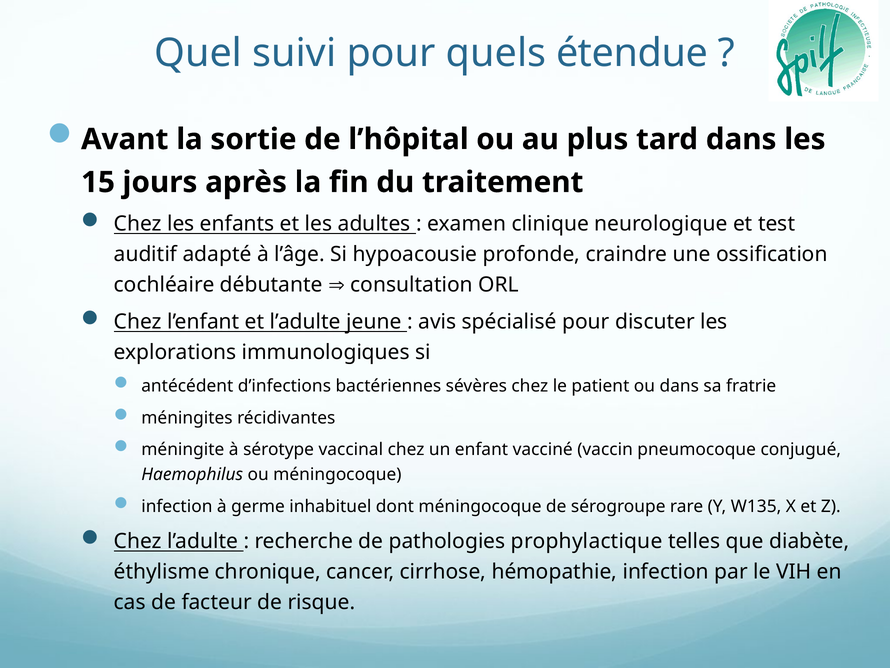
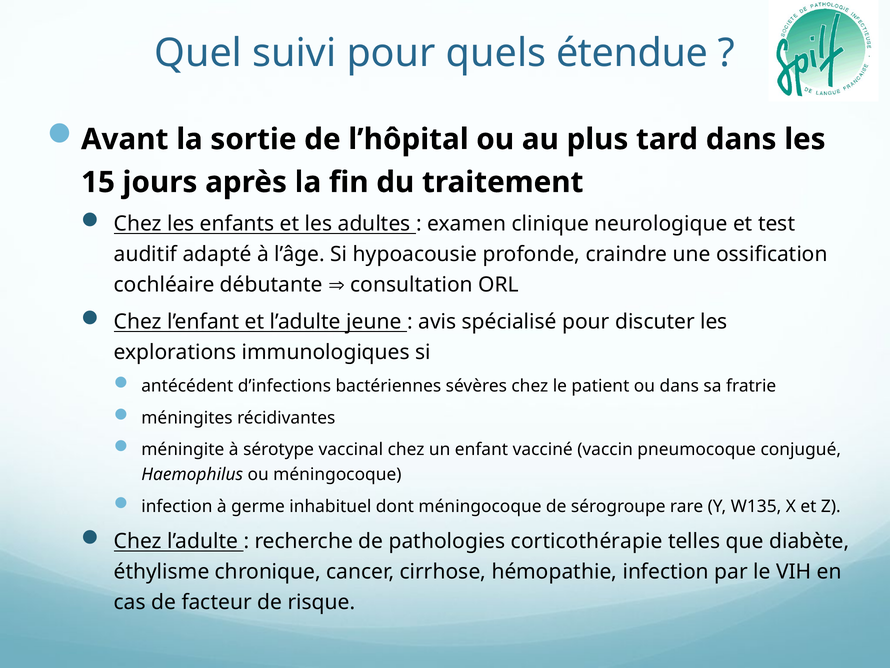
prophylactique: prophylactique -> corticothérapie (587, 541)
